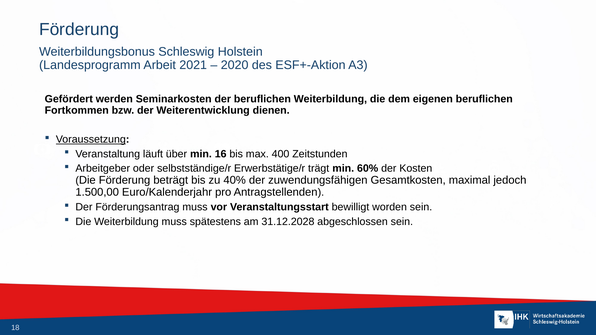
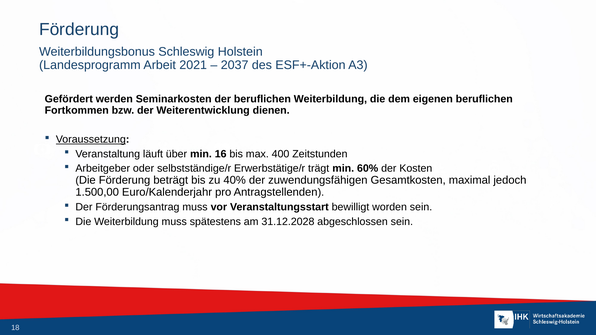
2020: 2020 -> 2037 (235, 65)
